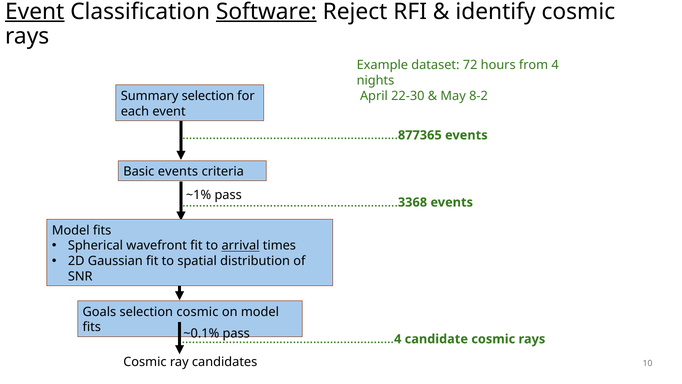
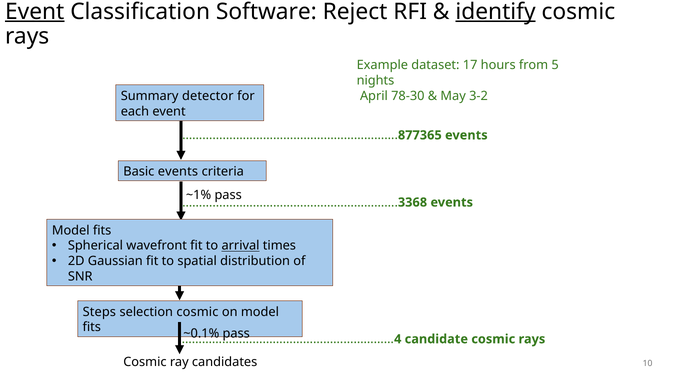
Software underline: present -> none (266, 11)
identify underline: none -> present (496, 11)
72: 72 -> 17 (470, 65)
from 4: 4 -> 5 (555, 65)
22-30: 22-30 -> 78-30 (408, 96)
8-2: 8-2 -> 3-2 (478, 96)
Summary selection: selection -> detector (208, 96)
Goals: Goals -> Steps (99, 312)
